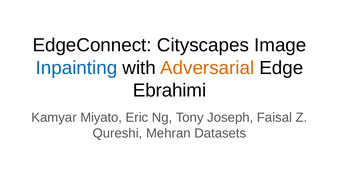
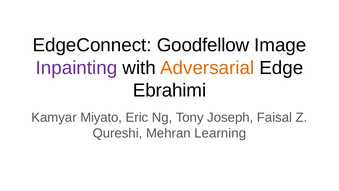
Cityscapes: Cityscapes -> Goodfellow (203, 45)
Inpainting colour: blue -> purple (76, 68)
Datasets: Datasets -> Learning (220, 133)
